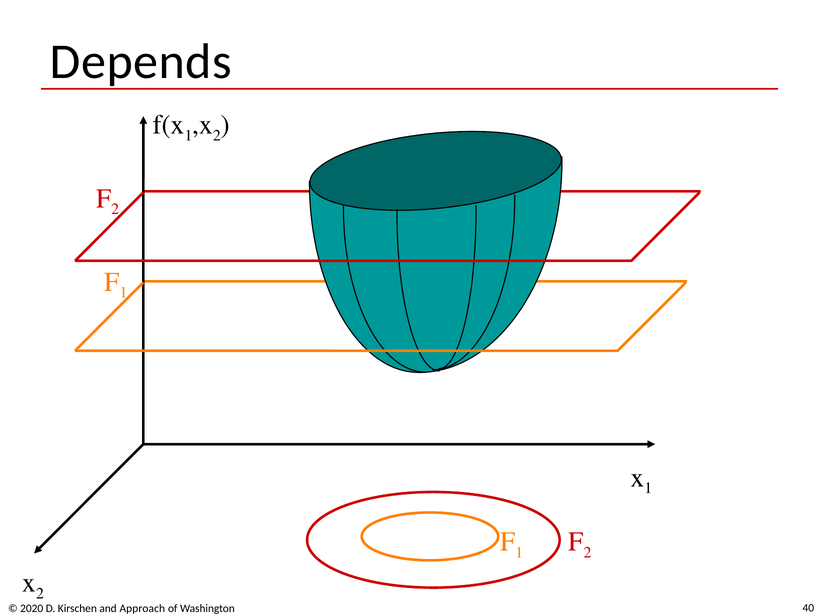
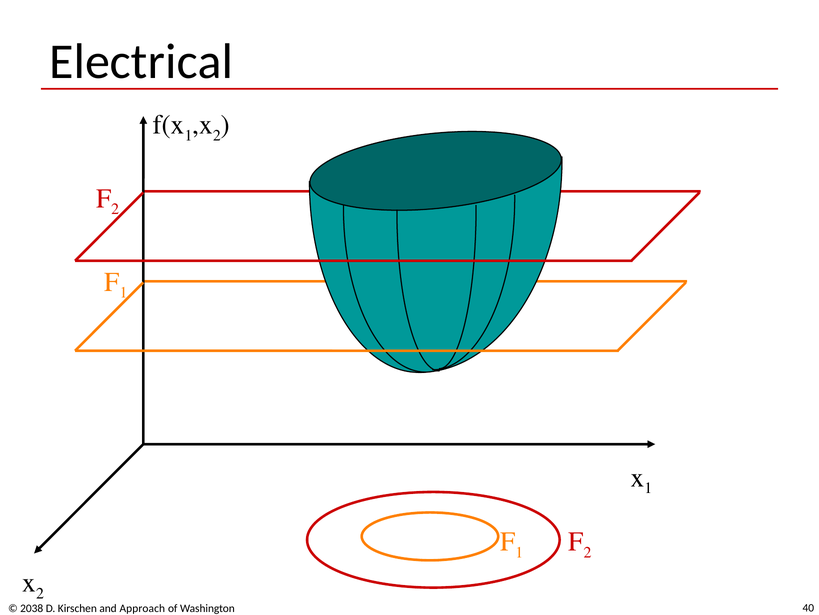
Depends: Depends -> Electrical (141, 62)
2020: 2020 -> 2038 (32, 608)
